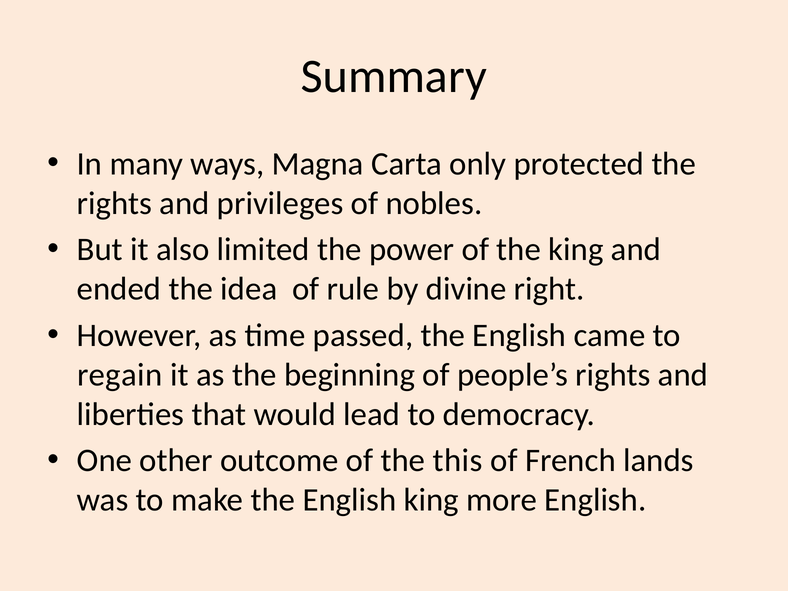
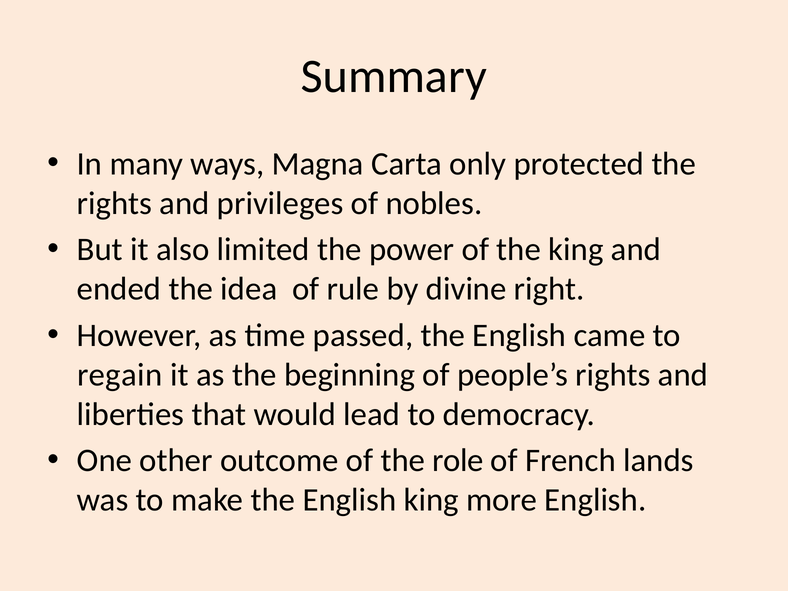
this: this -> role (458, 461)
